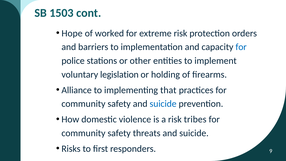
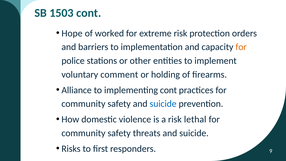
for colour: blue -> orange (241, 47)
legislation: legislation -> comment (119, 74)
implementing that: that -> cont (168, 90)
tribes: tribes -> lethal (195, 119)
